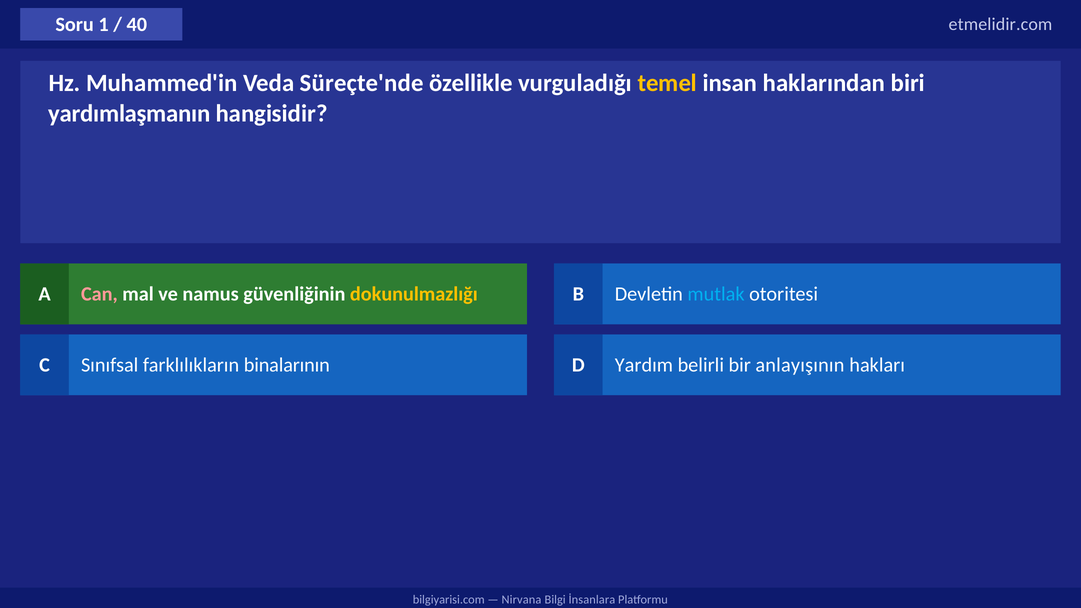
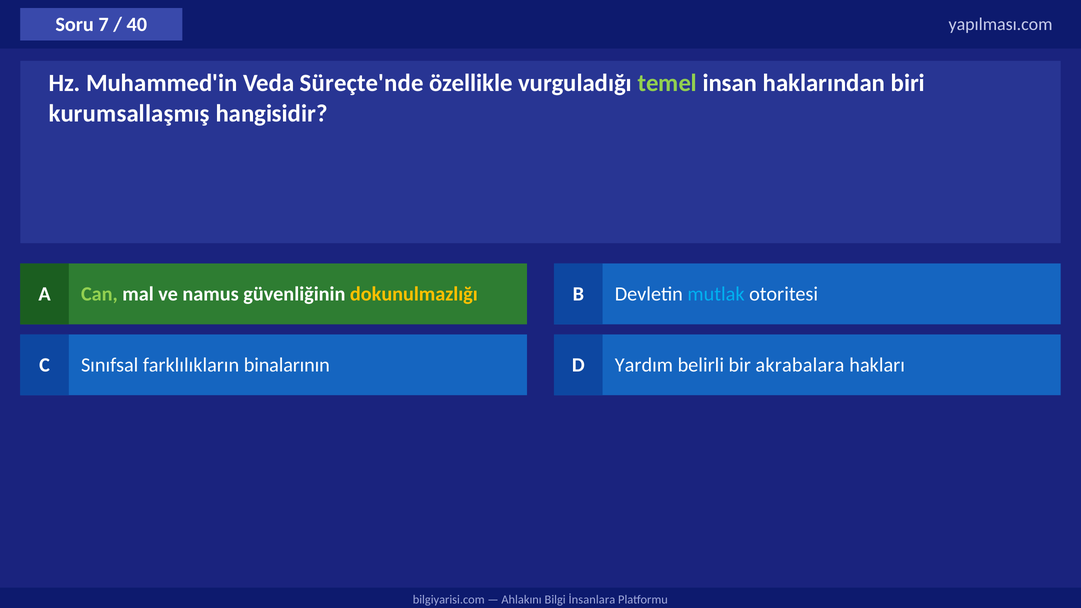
1: 1 -> 7 (104, 25)
etmelidir.com: etmelidir.com -> yapılması.com (1001, 25)
temel colour: yellow -> light green (667, 83)
yardımlaşmanın: yardımlaşmanın -> kurumsallaşmış (129, 113)
Can colour: pink -> light green (99, 294)
anlayışının: anlayışının -> akrabalara (800, 365)
Nirvana: Nirvana -> Ahlakını (522, 600)
